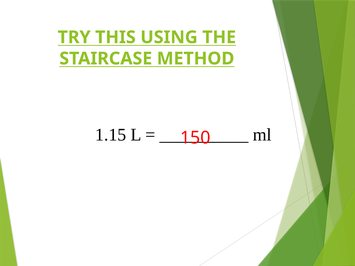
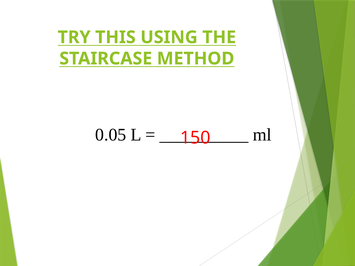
1.15: 1.15 -> 0.05 (111, 135)
